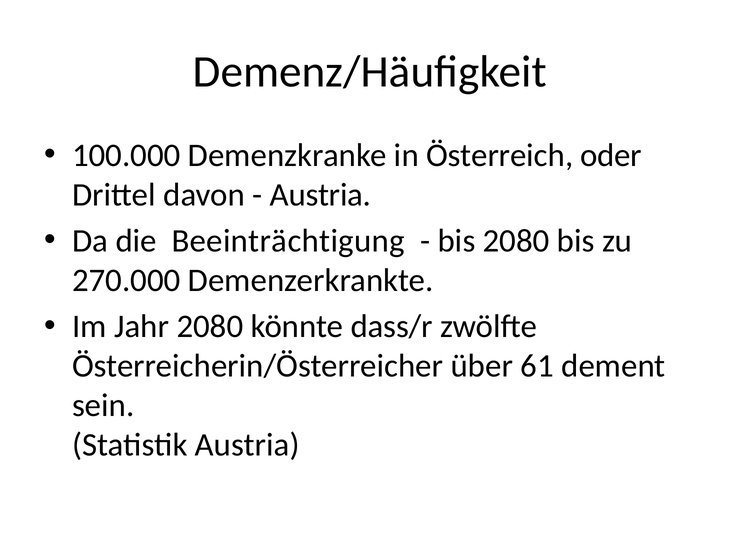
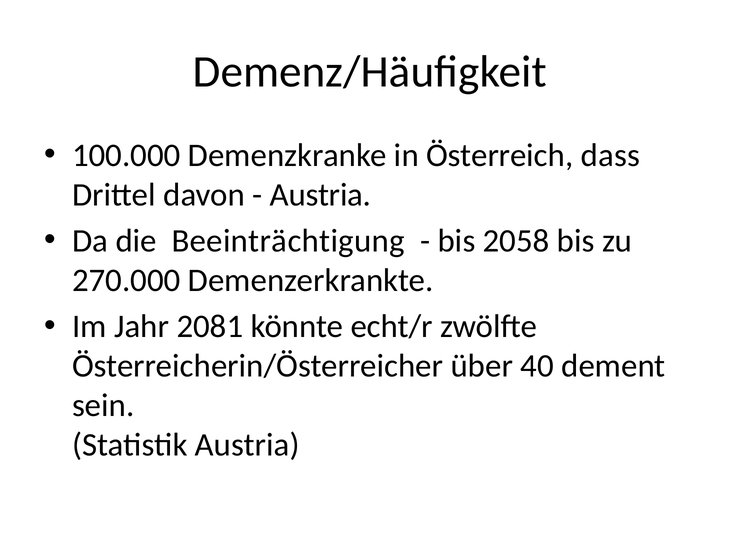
oder: oder -> dass (611, 155)
bis 2080: 2080 -> 2058 (516, 241)
Jahr 2080: 2080 -> 2081 (210, 326)
dass/r: dass/r -> echt/r (392, 326)
61: 61 -> 40 (537, 366)
